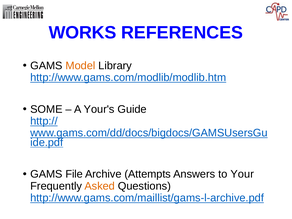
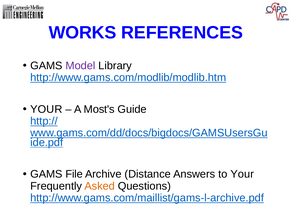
Model colour: orange -> purple (80, 66)
SOME: SOME -> YOUR (46, 109)
Your's: Your's -> Most's (99, 109)
Attempts: Attempts -> Distance (148, 174)
